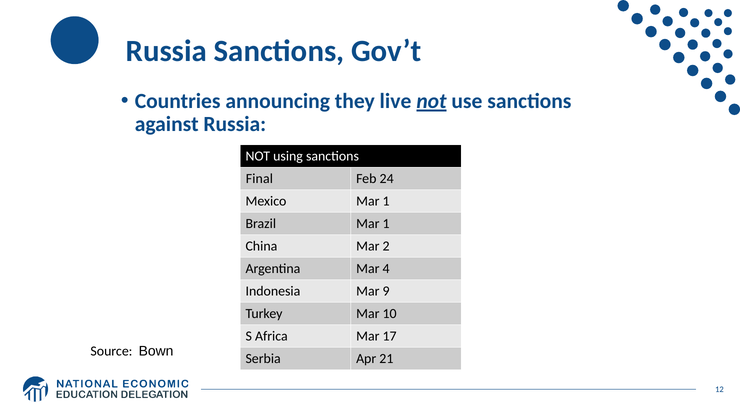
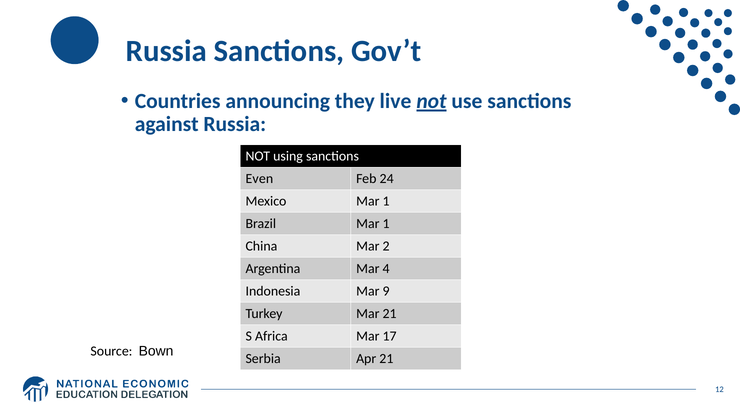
Final: Final -> Even (259, 179)
Mar 10: 10 -> 21 (390, 314)
